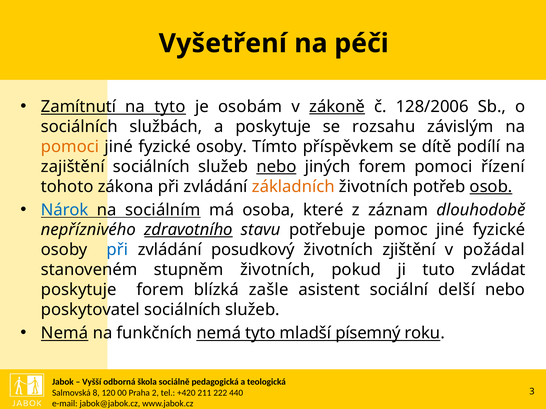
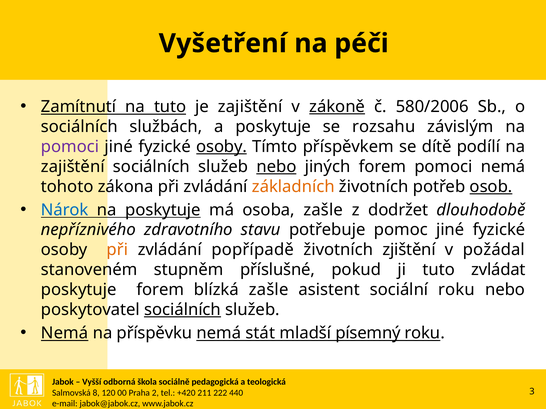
na tyto: tyto -> tuto (170, 107)
je osobám: osobám -> zajištění (250, 107)
128/2006: 128/2006 -> 580/2006 (432, 107)
pomoci colour: orange -> purple (70, 147)
osoby underline: none -> present (222, 147)
pomoci řízení: řízení -> nemá (503, 167)
na sociálním: sociálním -> poskytuje (163, 210)
osoba které: které -> zašle (323, 210)
záznam: záznam -> dodržet (398, 210)
zdravotního underline: present -> none (188, 230)
při colour: blue -> orange (117, 250)
posudkový: posudkový -> popřípadě (253, 250)
stupněm životních: životních -> příslušné (278, 270)
sociální delší: delší -> roku (457, 290)
sociálních underline: none -> present (183, 310)
funkčních: funkčních -> příspěvku (154, 333)
nemá tyto: tyto -> stát (260, 333)
